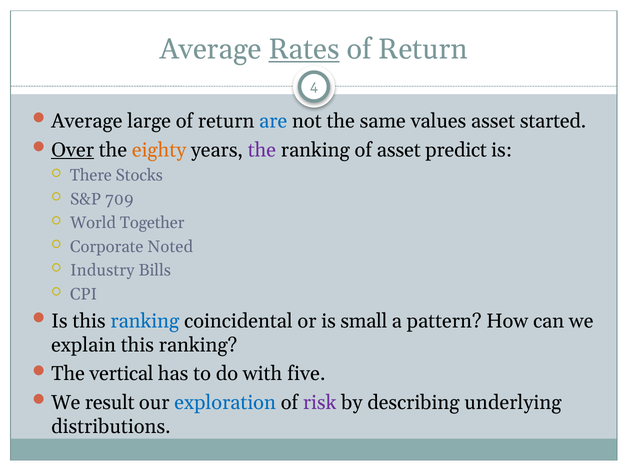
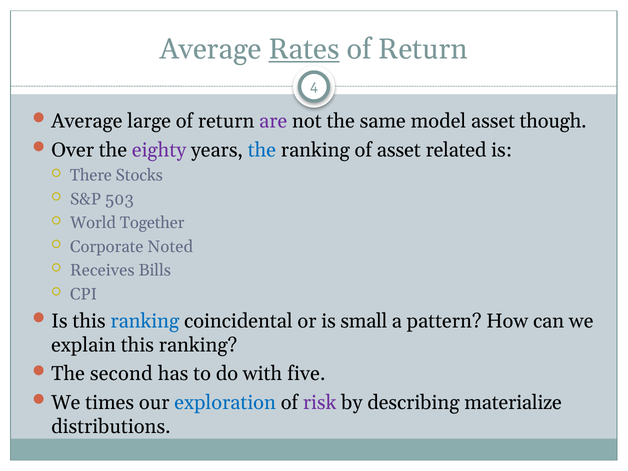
are colour: blue -> purple (273, 121)
values: values -> model (438, 121)
started: started -> though (553, 121)
Over underline: present -> none (73, 150)
eighty colour: orange -> purple (159, 150)
the colour: purple -> blue (262, 150)
predict: predict -> related (456, 150)
709: 709 -> 503 (119, 199)
Industry: Industry -> Receives (102, 270)
vertical: vertical -> second (121, 374)
result: result -> times (110, 403)
underlying: underlying -> materialize (513, 403)
